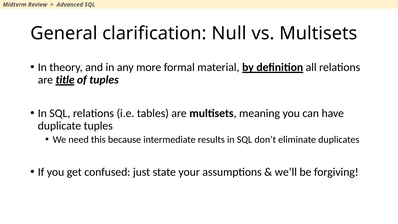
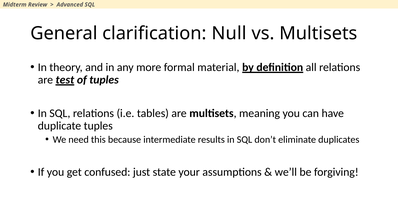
title: title -> test (65, 80)
